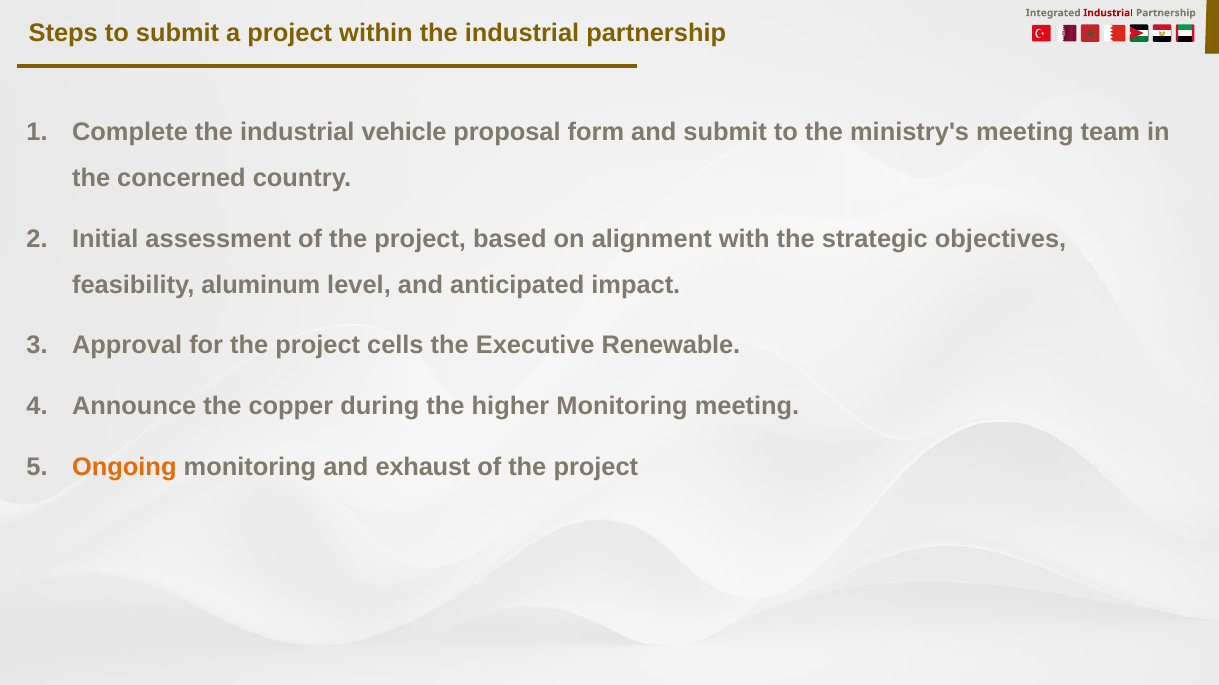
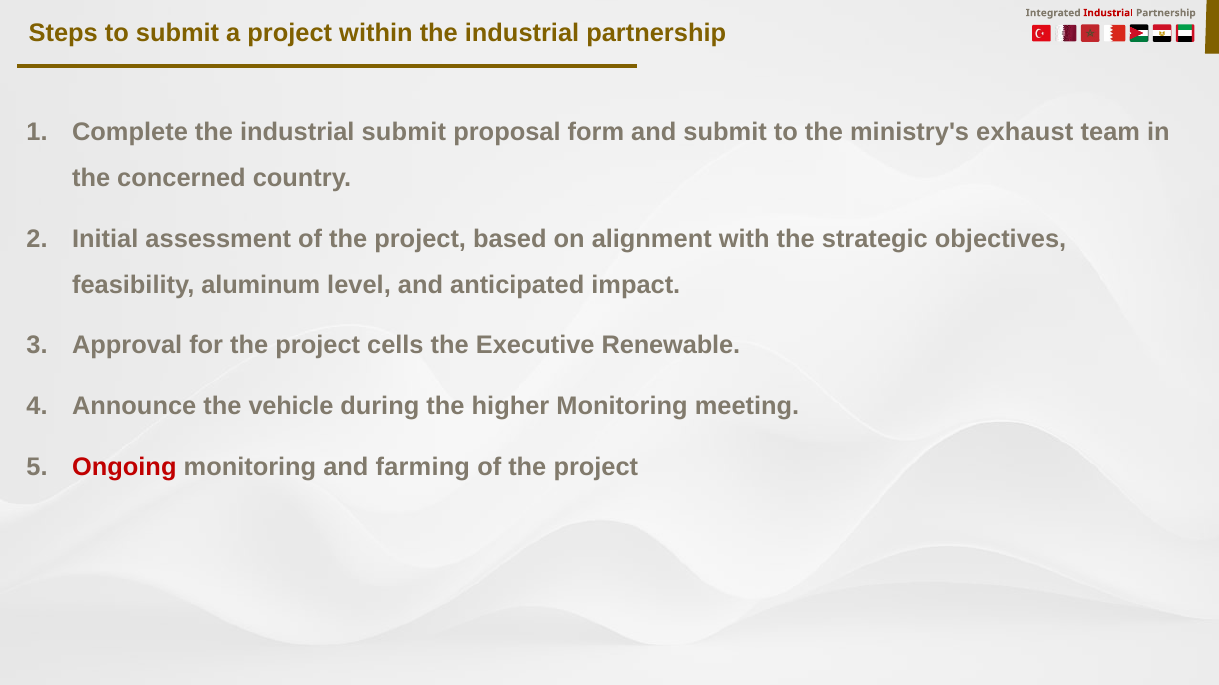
industrial vehicle: vehicle -> submit (404, 133)
ministry's meeting: meeting -> exhaust (1025, 133)
copper: copper -> vehicle (291, 407)
Ongoing colour: orange -> red (124, 468)
exhaust: exhaust -> farming (423, 468)
